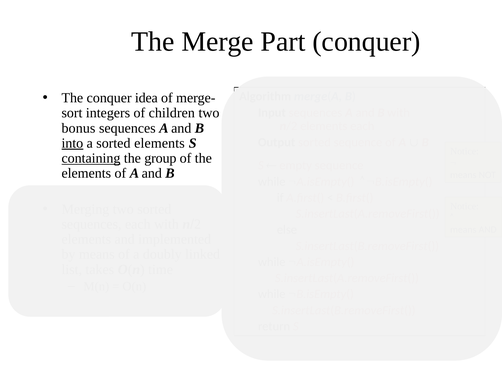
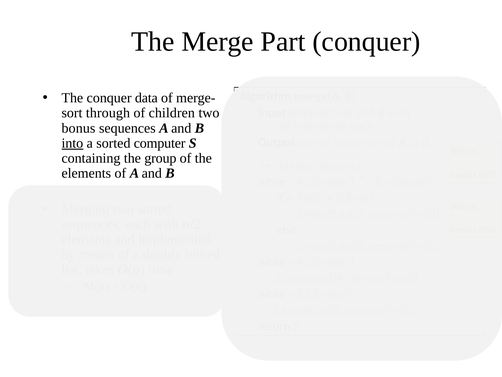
idea: idea -> data (146, 98)
integers: integers -> through (108, 113)
sorted elements: elements -> computer (160, 143)
containing underline: present -> none (91, 158)
